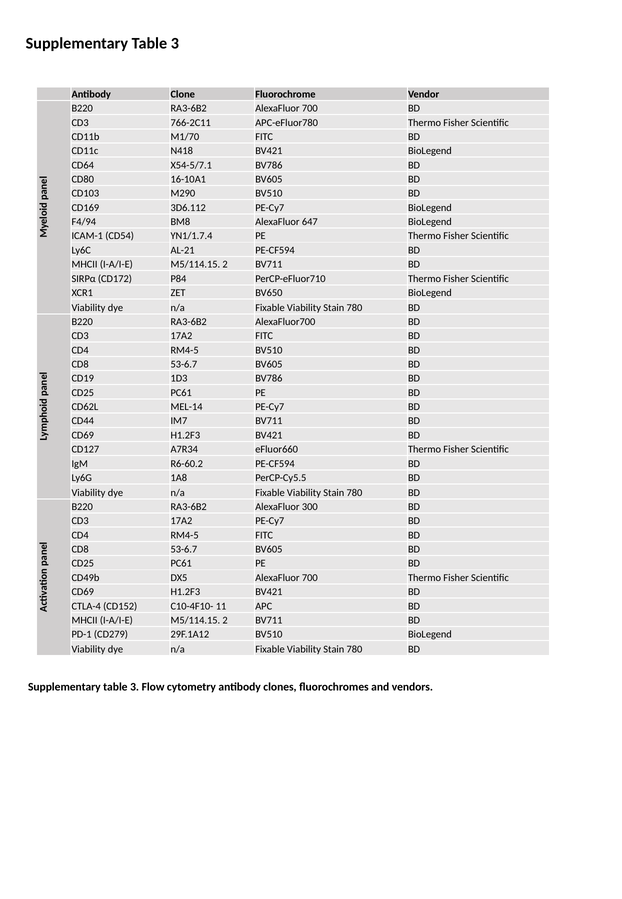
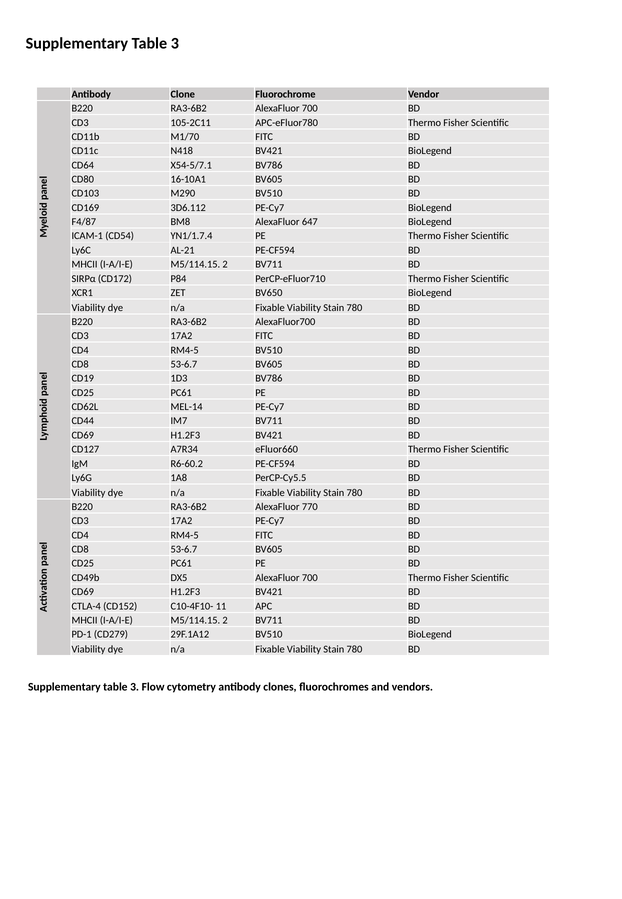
766-2C11: 766-2C11 -> 105-2C11 (191, 123)
F4/94: F4/94 -> F4/87 (84, 222)
300: 300 -> 770 (310, 507)
